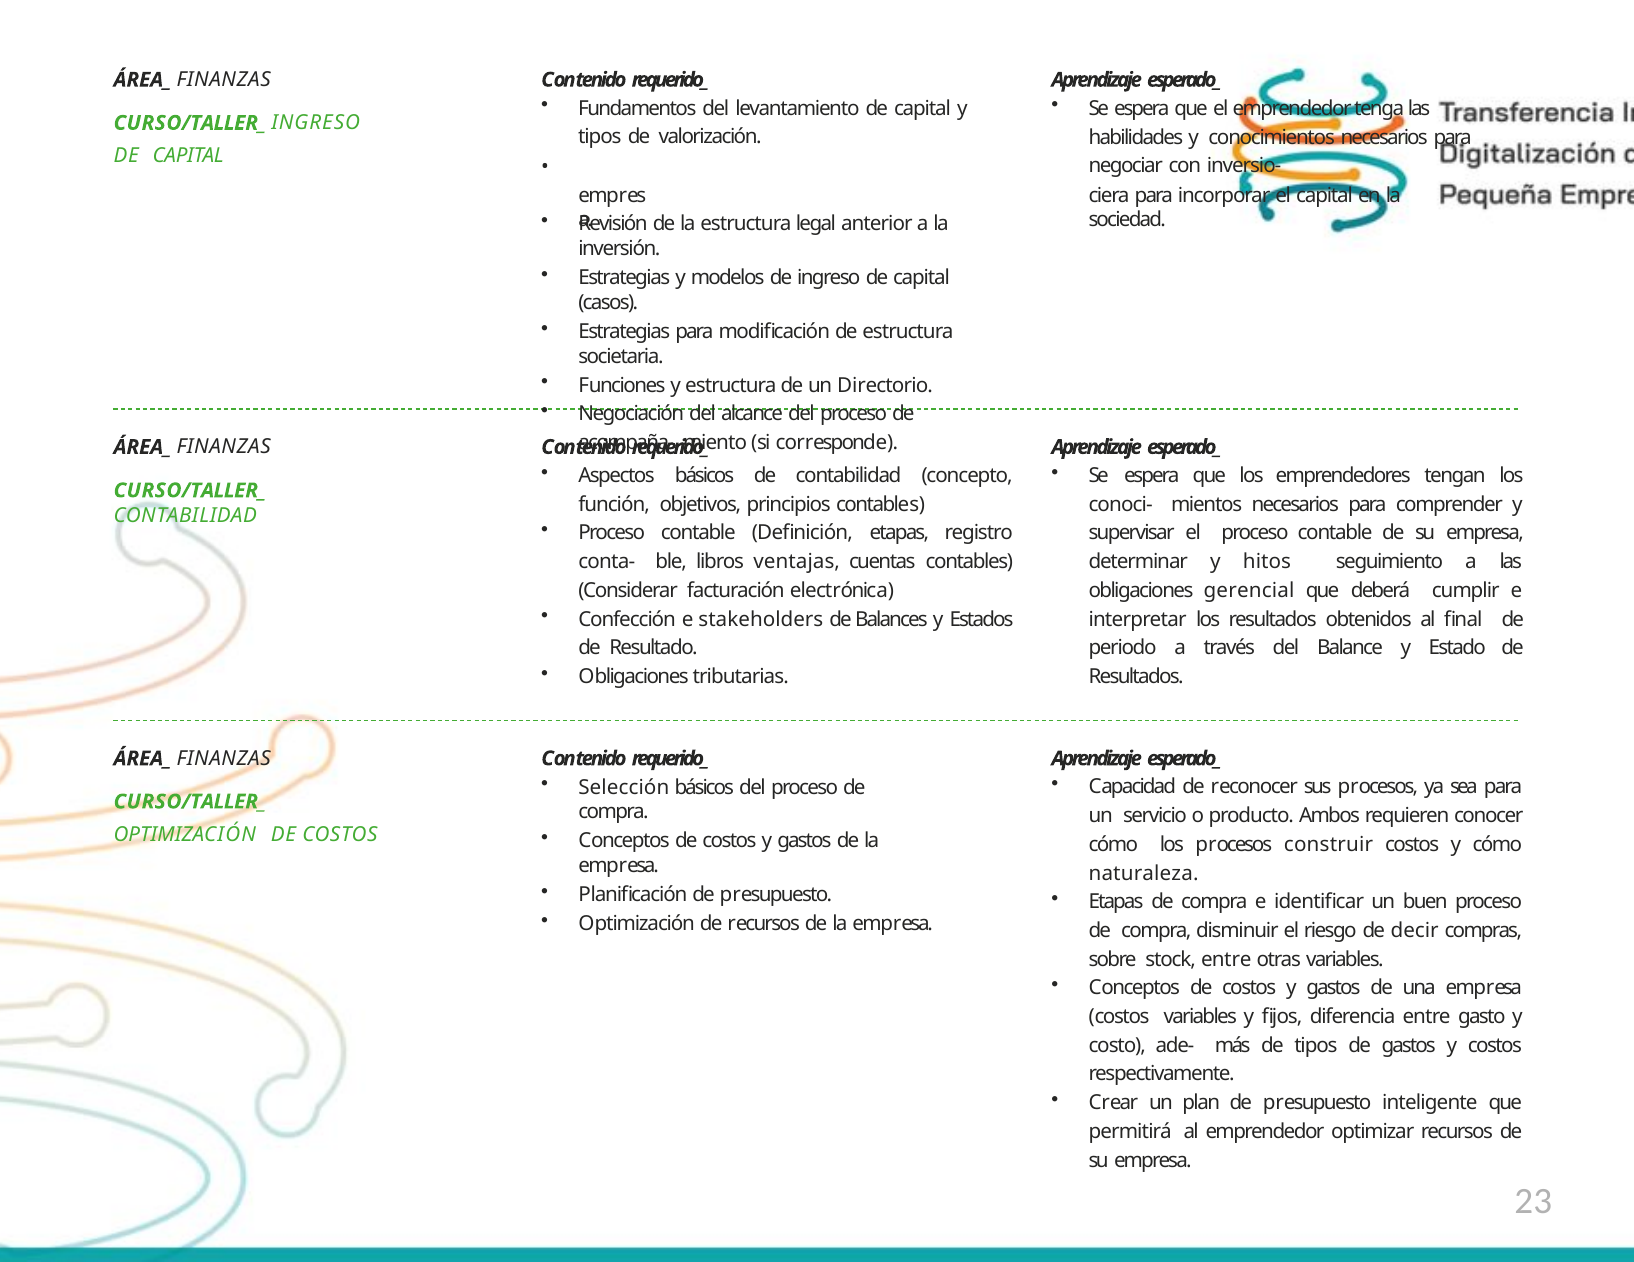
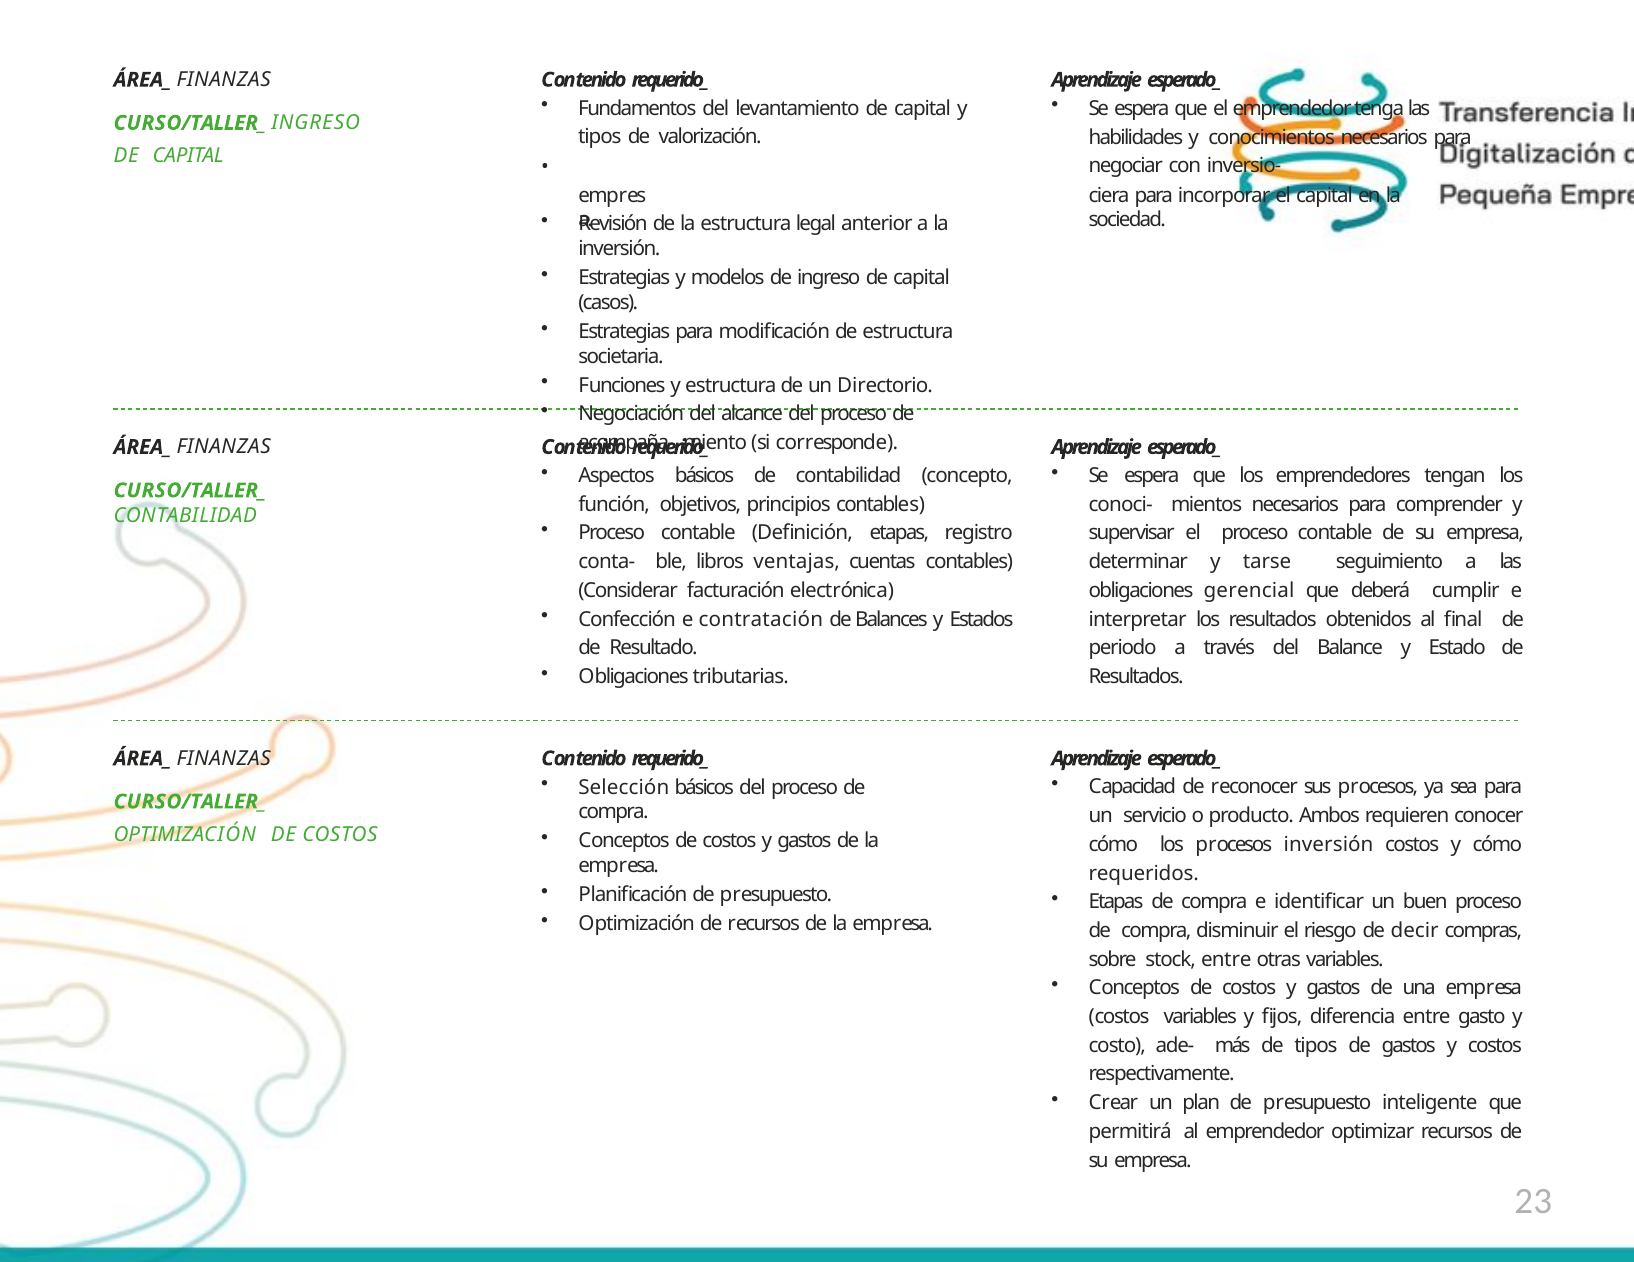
hitos: hitos -> tarse (1267, 562)
stakeholders: stakeholders -> contratación (761, 620)
procesos construir: construir -> inversión (1329, 845)
naturaleza: naturaleza -> requeridos (1144, 874)
